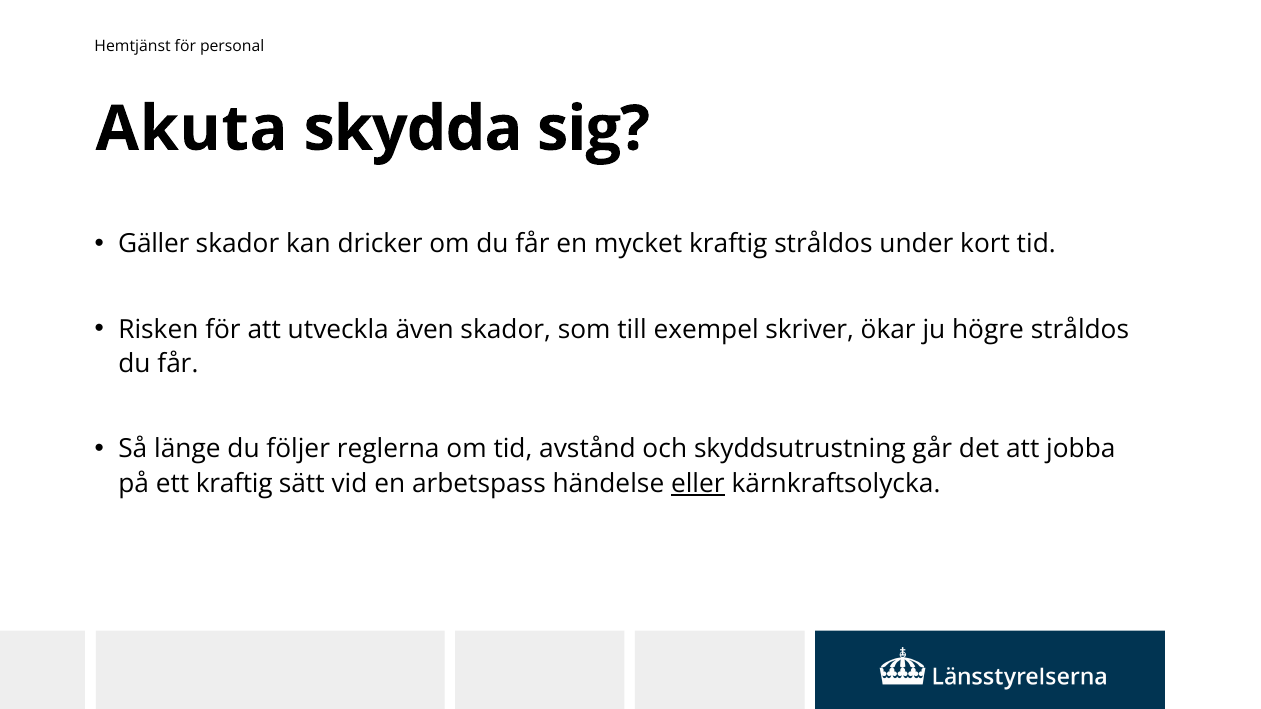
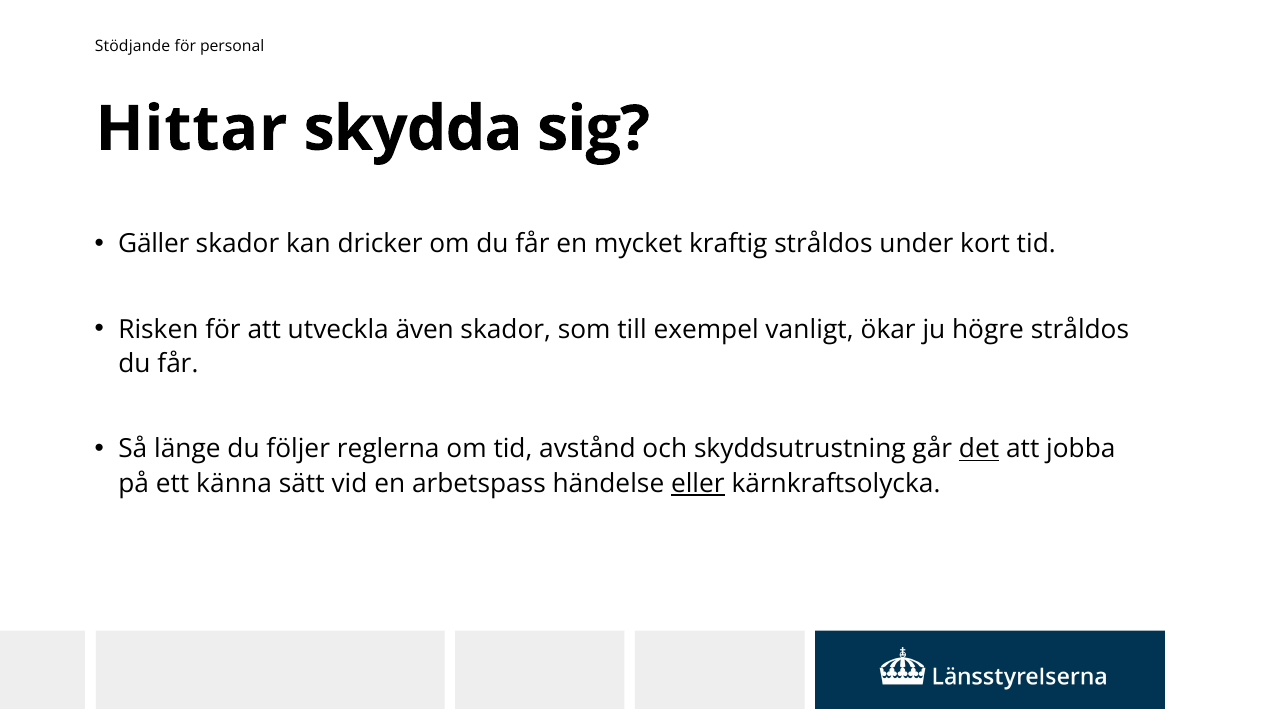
Hemtjänst: Hemtjänst -> Stödjande (133, 47)
Akuta: Akuta -> Hittar (192, 129)
skriver: skriver -> vanligt (810, 330)
det underline: none -> present (979, 449)
ett kraftig: kraftig -> känna (234, 484)
